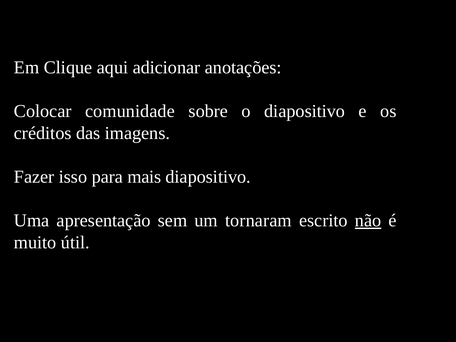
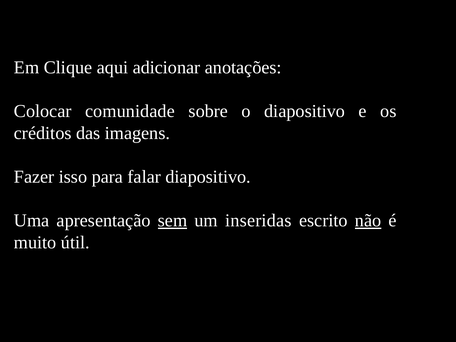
mais: mais -> falar (144, 177)
sem underline: none -> present (173, 221)
tornaram: tornaram -> inseridas (258, 221)
